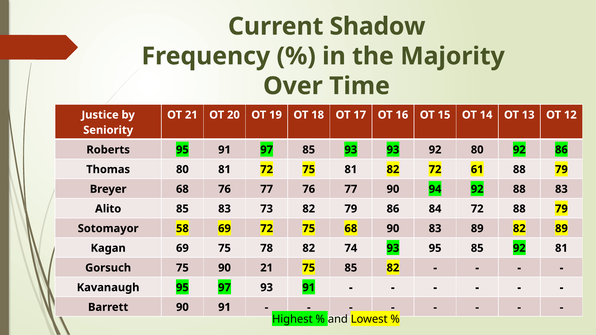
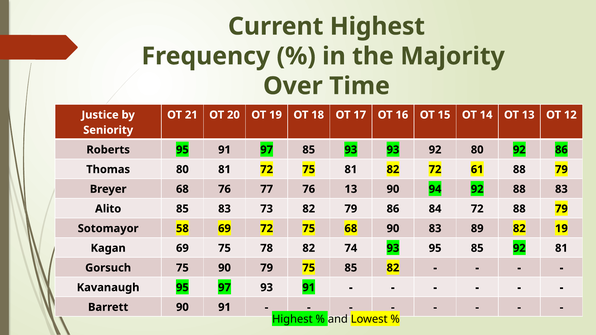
Current Shadow: Shadow -> Highest (377, 26)
77 76 77: 77 -> 13 (351, 189)
82 89: 89 -> 19 (561, 229)
90 21: 21 -> 79 (267, 268)
